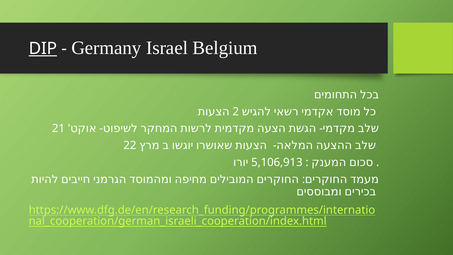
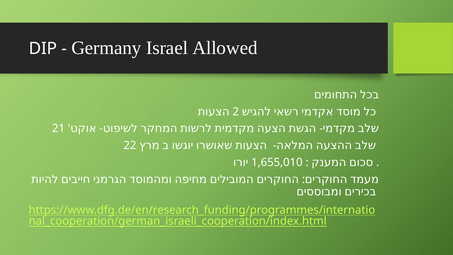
DIP underline: present -> none (43, 49)
Belgium: Belgium -> Allowed (225, 48)
5,106,913: 5,106,913 -> 1,655,010 (277, 162)
